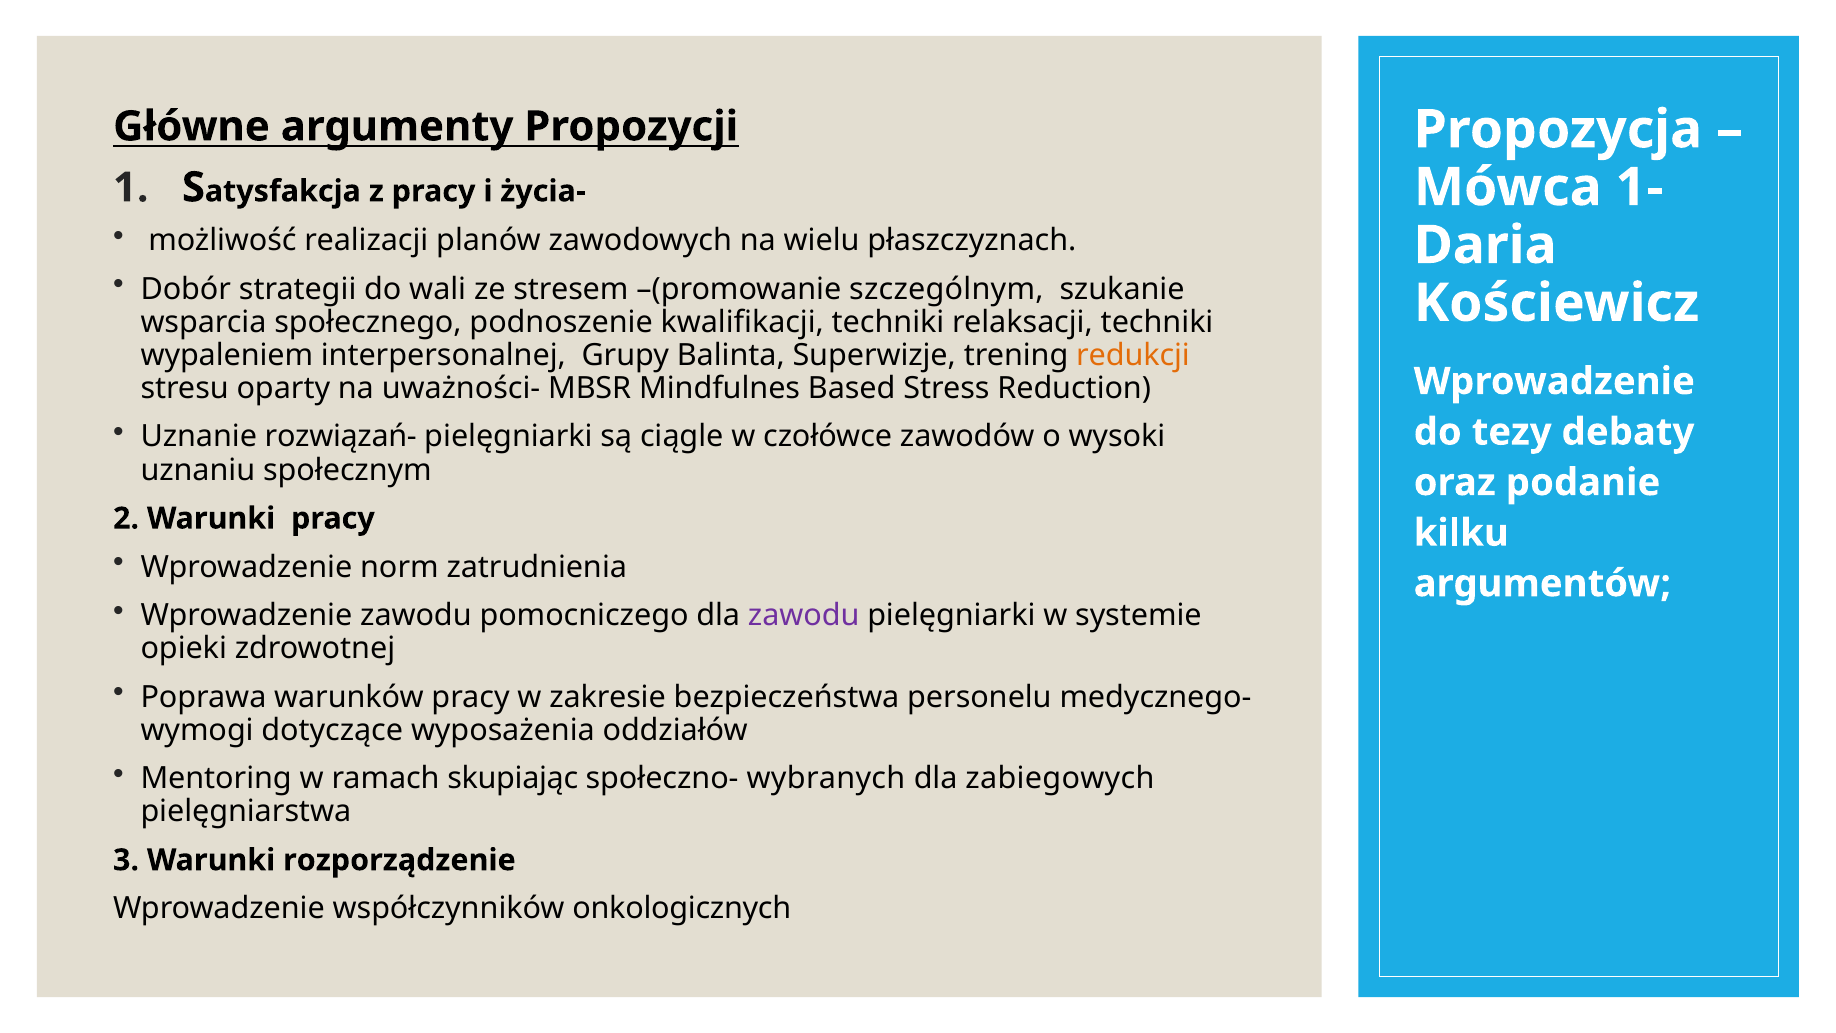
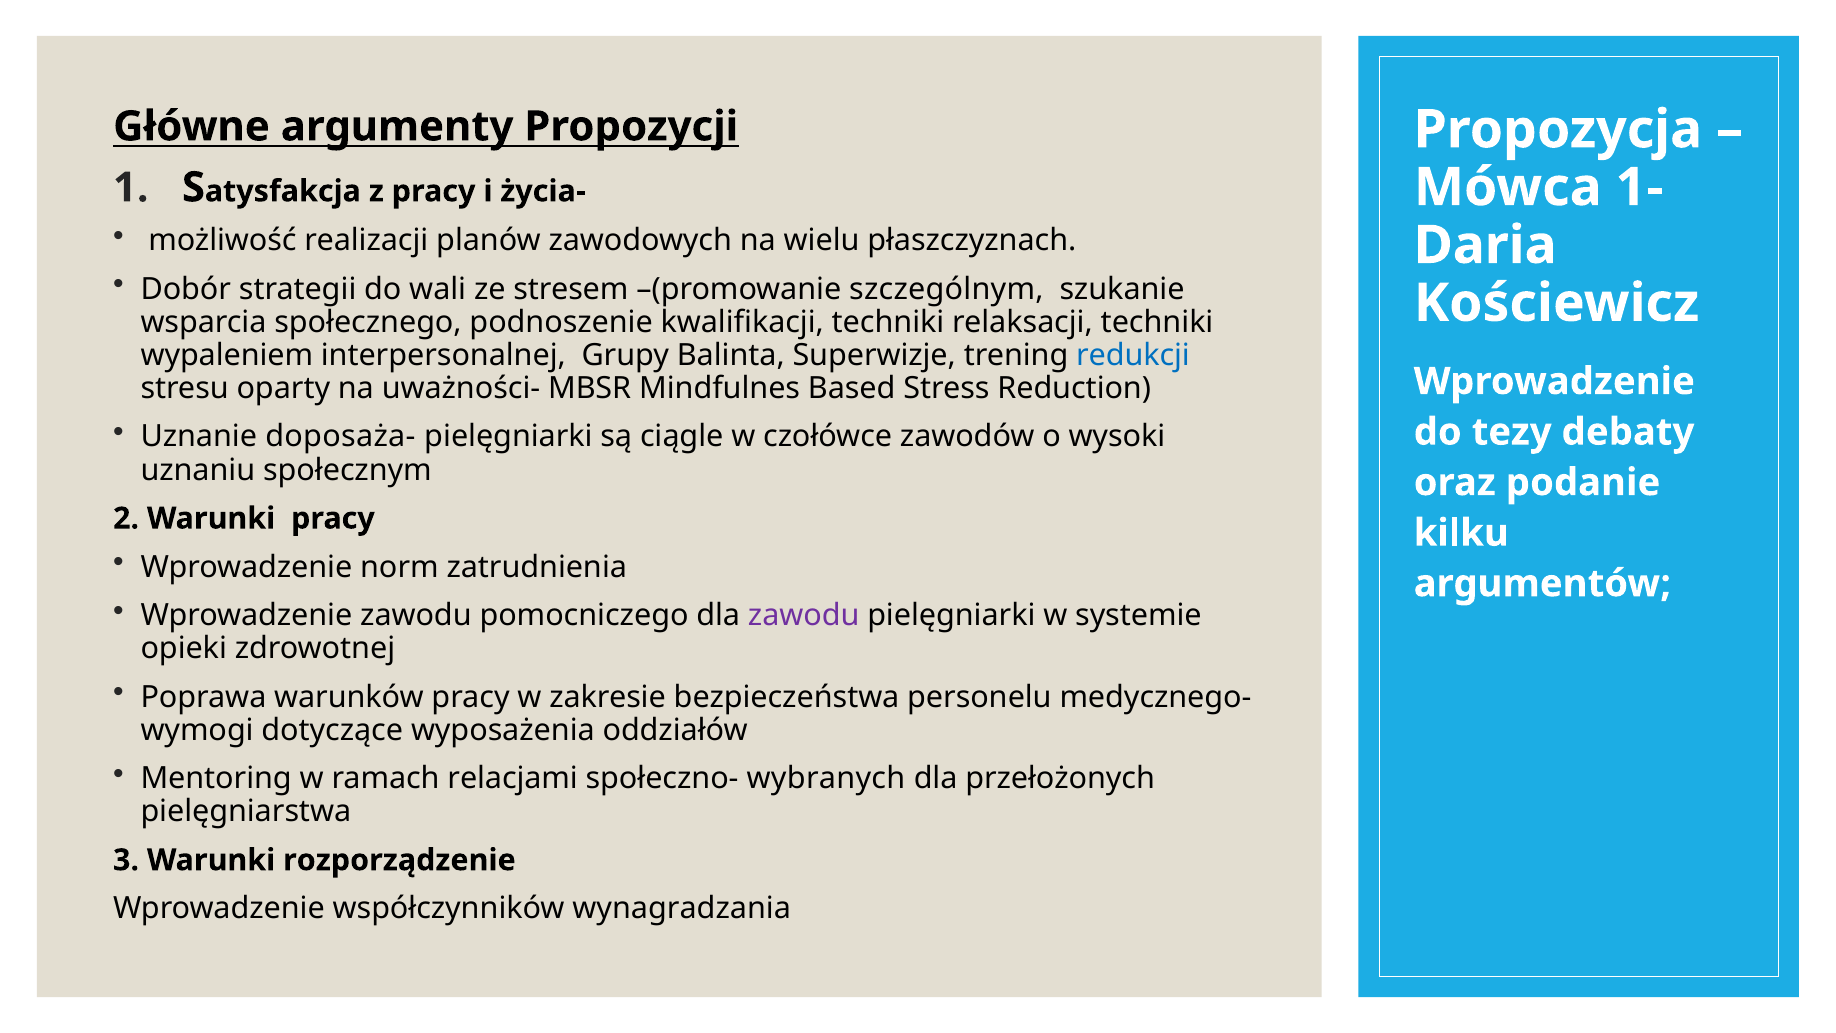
redukcji colour: orange -> blue (1133, 355)
rozwiązań-: rozwiązań- -> doposaża- (340, 437)
skupiając: skupiając -> relacjami (513, 778)
zabiegowych: zabiegowych -> przełożonych (1060, 778)
onkologicznych: onkologicznych -> wynagradzania (682, 908)
